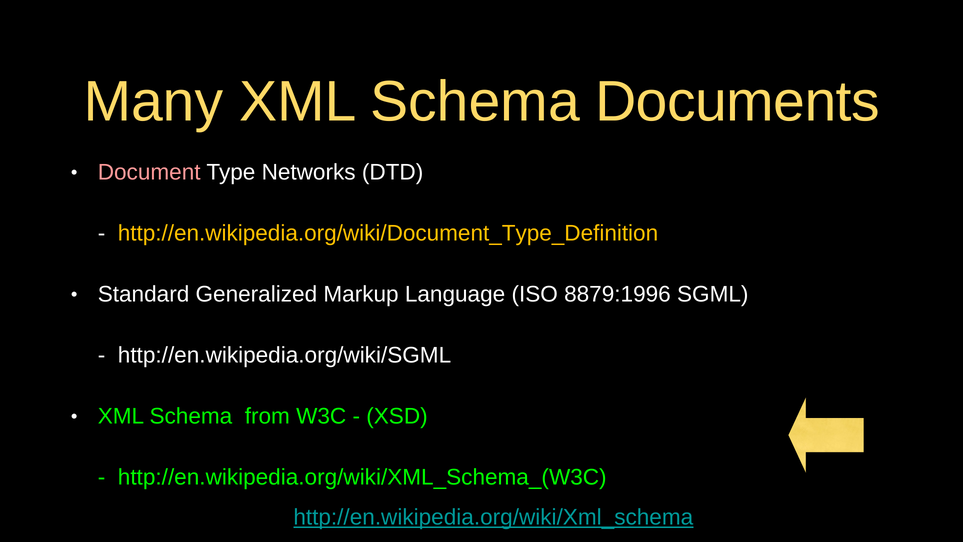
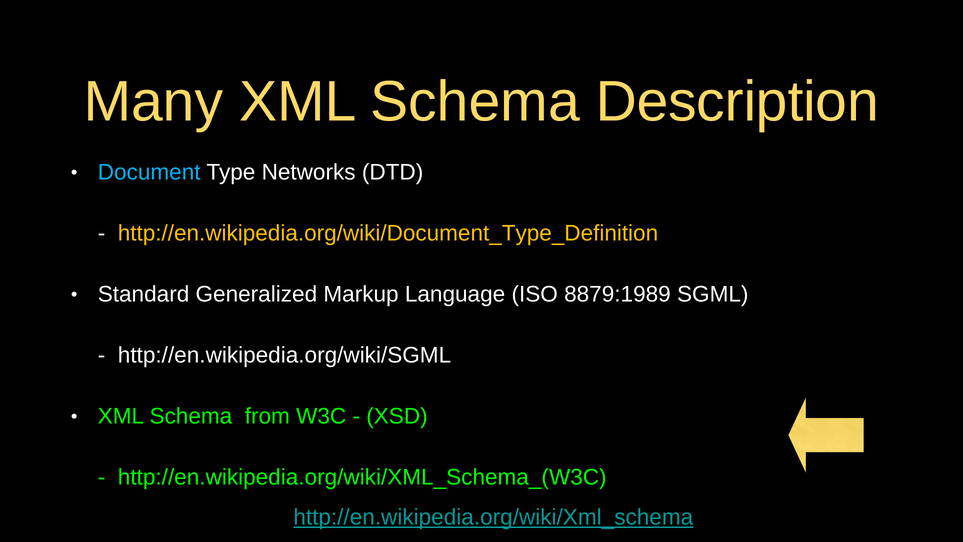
Documents: Documents -> Description (737, 102)
Document colour: pink -> light blue (149, 172)
8879:1996: 8879:1996 -> 8879:1989 (617, 294)
